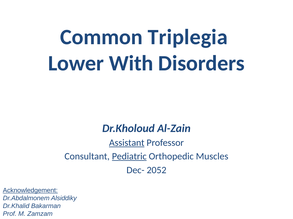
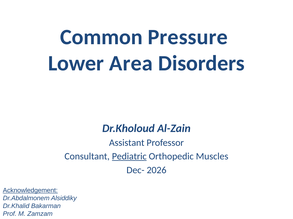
Triplegia: Triplegia -> Pressure (188, 37)
With: With -> Area (131, 64)
Assistant underline: present -> none (127, 143)
2052: 2052 -> 2026 (157, 171)
